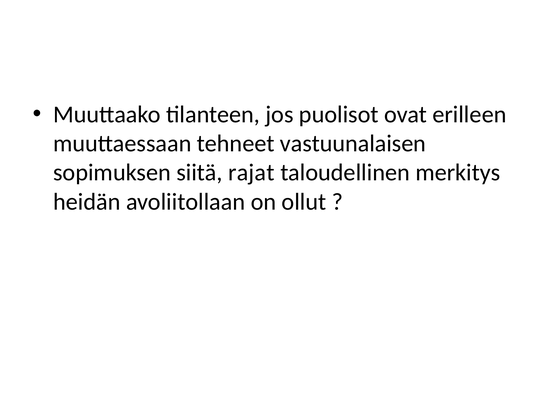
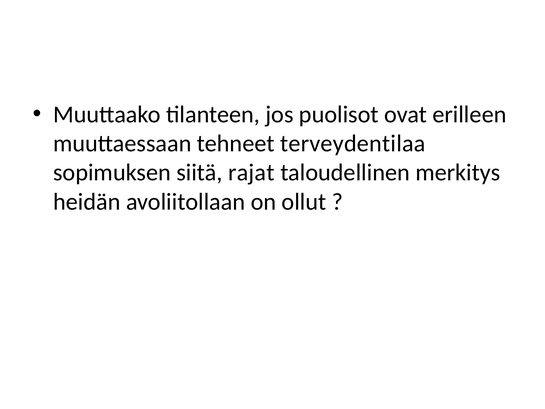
vastuunalaisen: vastuunalaisen -> terveydentilaa (353, 143)
